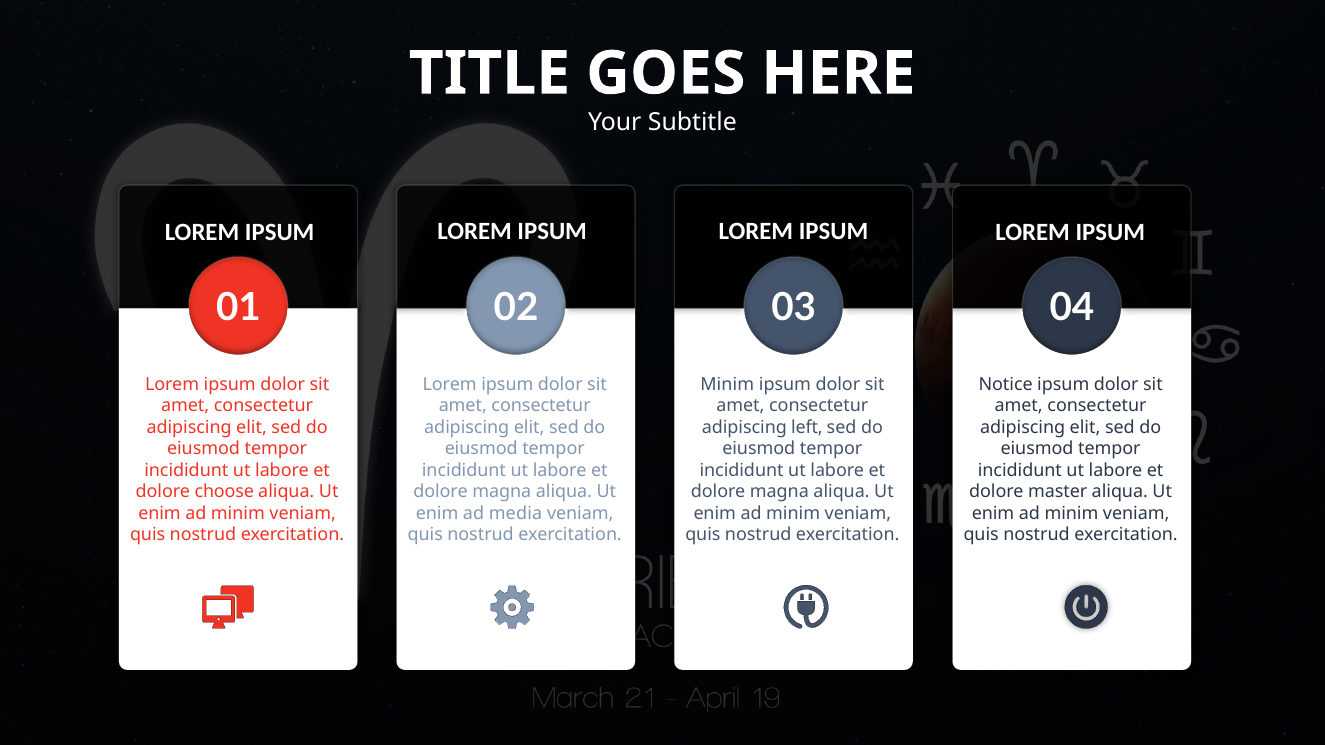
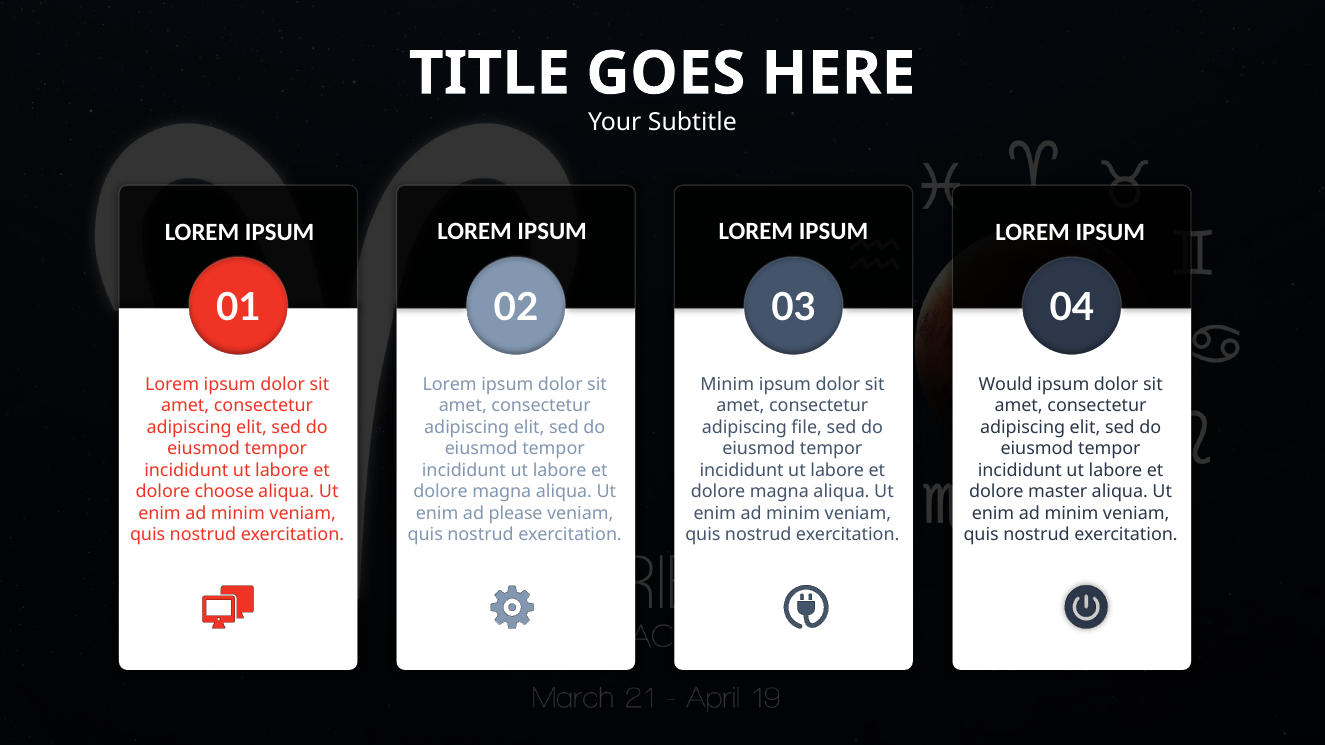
Notice: Notice -> Would (1006, 384)
left: left -> file (807, 427)
media: media -> please (516, 514)
